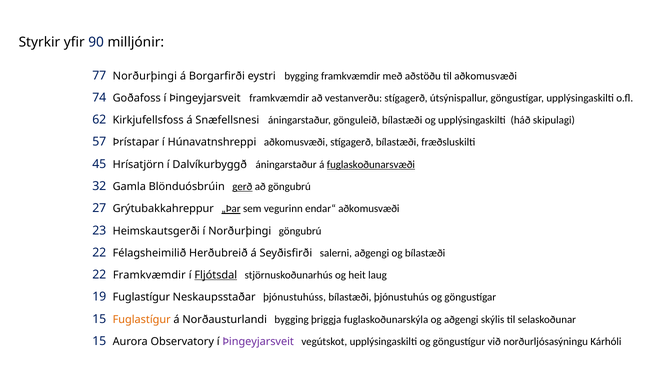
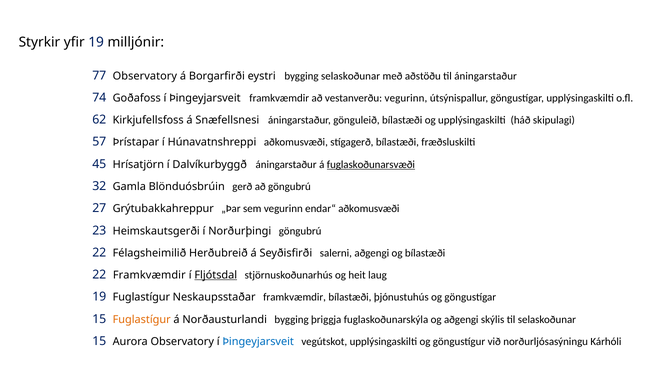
yfir 90: 90 -> 19 (96, 42)
77 Norðurþingi: Norðurþingi -> Observatory (145, 76)
bygging framkvæmdir: framkvæmdir -> selaskoðunar (351, 76)
til aðkomusvæði: aðkomusvæði -> áningarstaður (486, 76)
vestanverðu stígagerð: stígagerð -> vegurinn (406, 98)
gerð underline: present -> none (242, 187)
„Þar underline: present -> none (231, 209)
Neskaupsstaðar þjónustuhúss: þjónustuhúss -> framkvæmdir (295, 298)
Þingeyjarsveit colour: purple -> blue (258, 342)
